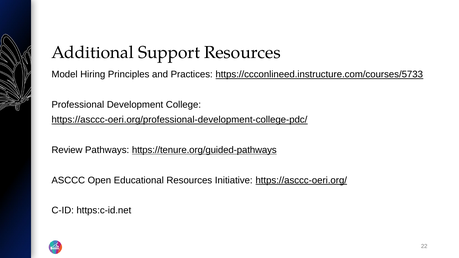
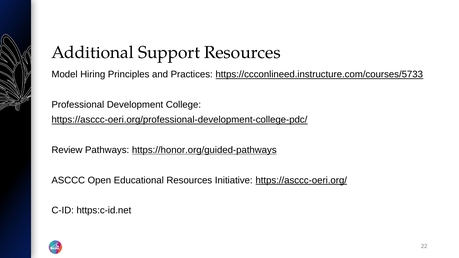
https://tenure.org/guided-pathways: https://tenure.org/guided-pathways -> https://honor.org/guided-pathways (204, 150)
